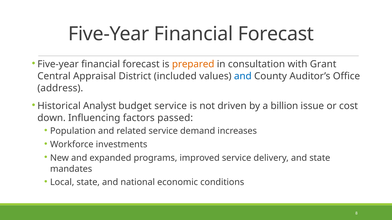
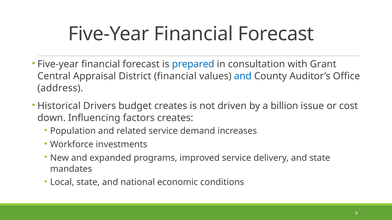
prepared colour: orange -> blue (193, 64)
District included: included -> financial (175, 76)
Analyst: Analyst -> Drivers (100, 106)
budget service: service -> creates (171, 106)
factors passed: passed -> creates (175, 118)
